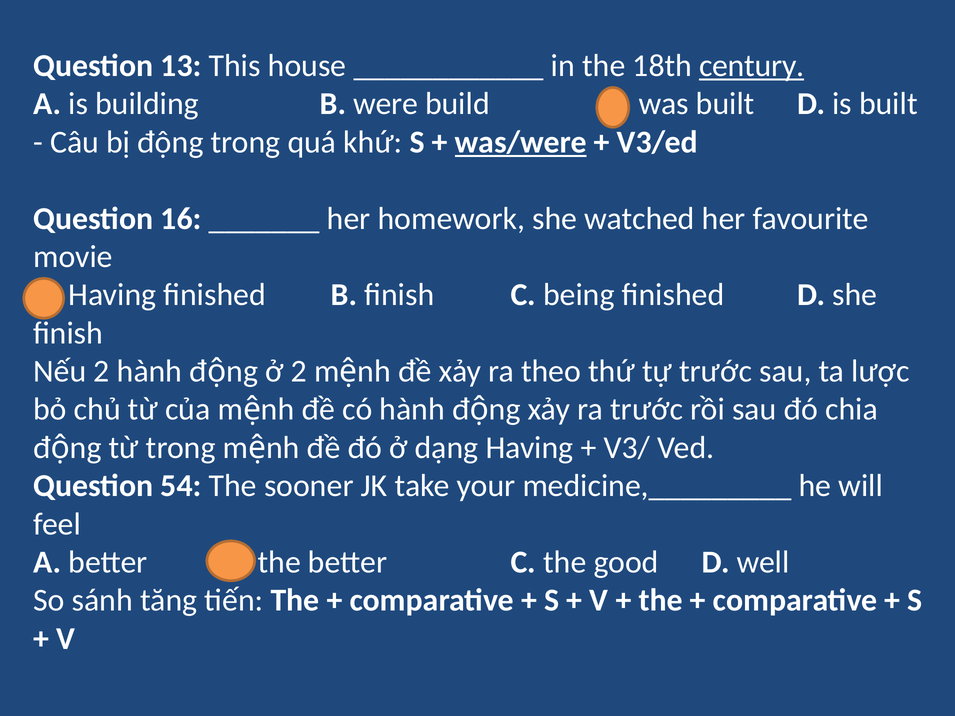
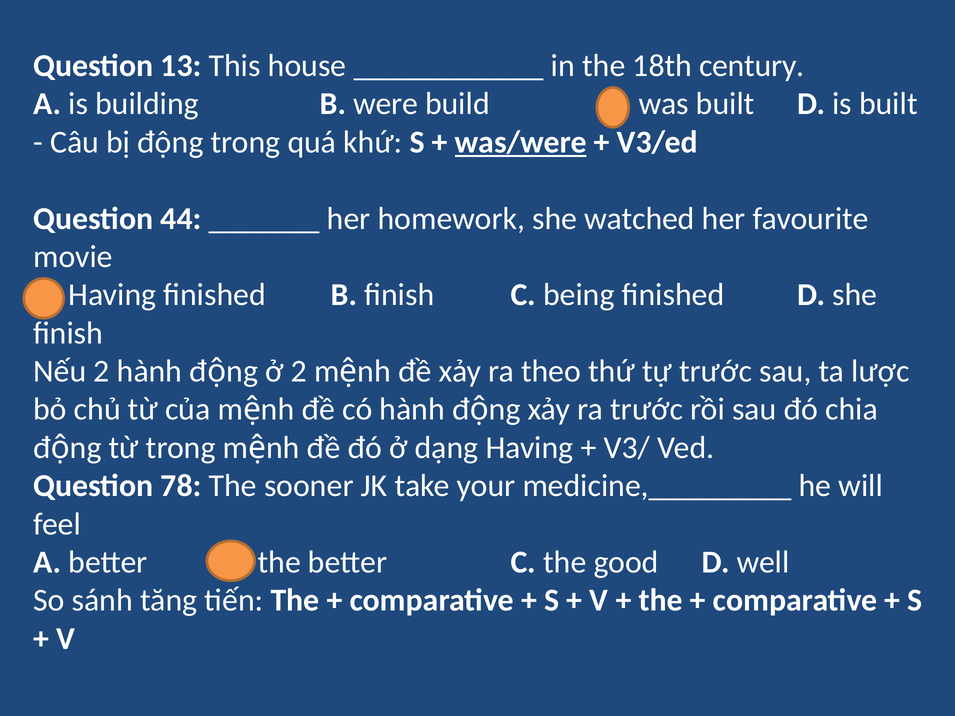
century underline: present -> none (752, 66)
16: 16 -> 44 (181, 219)
54: 54 -> 78 (181, 486)
